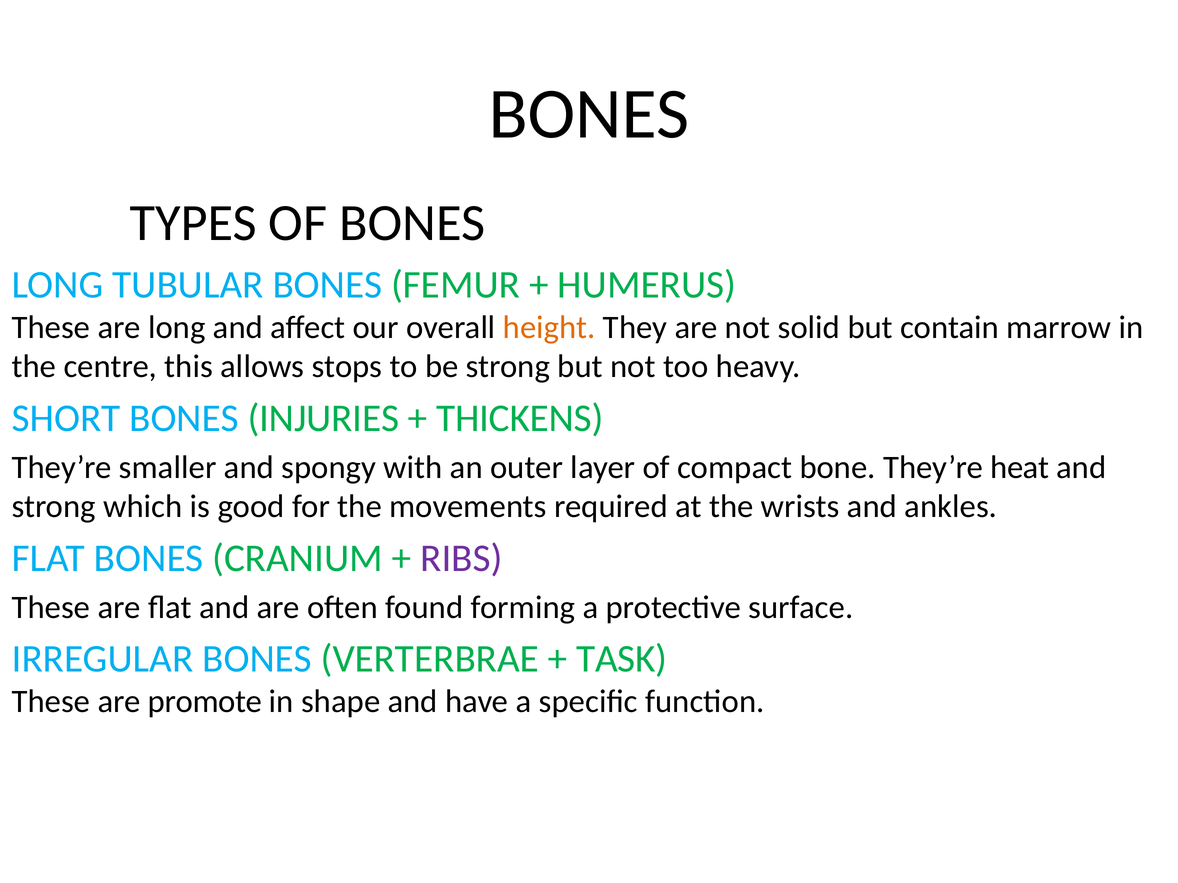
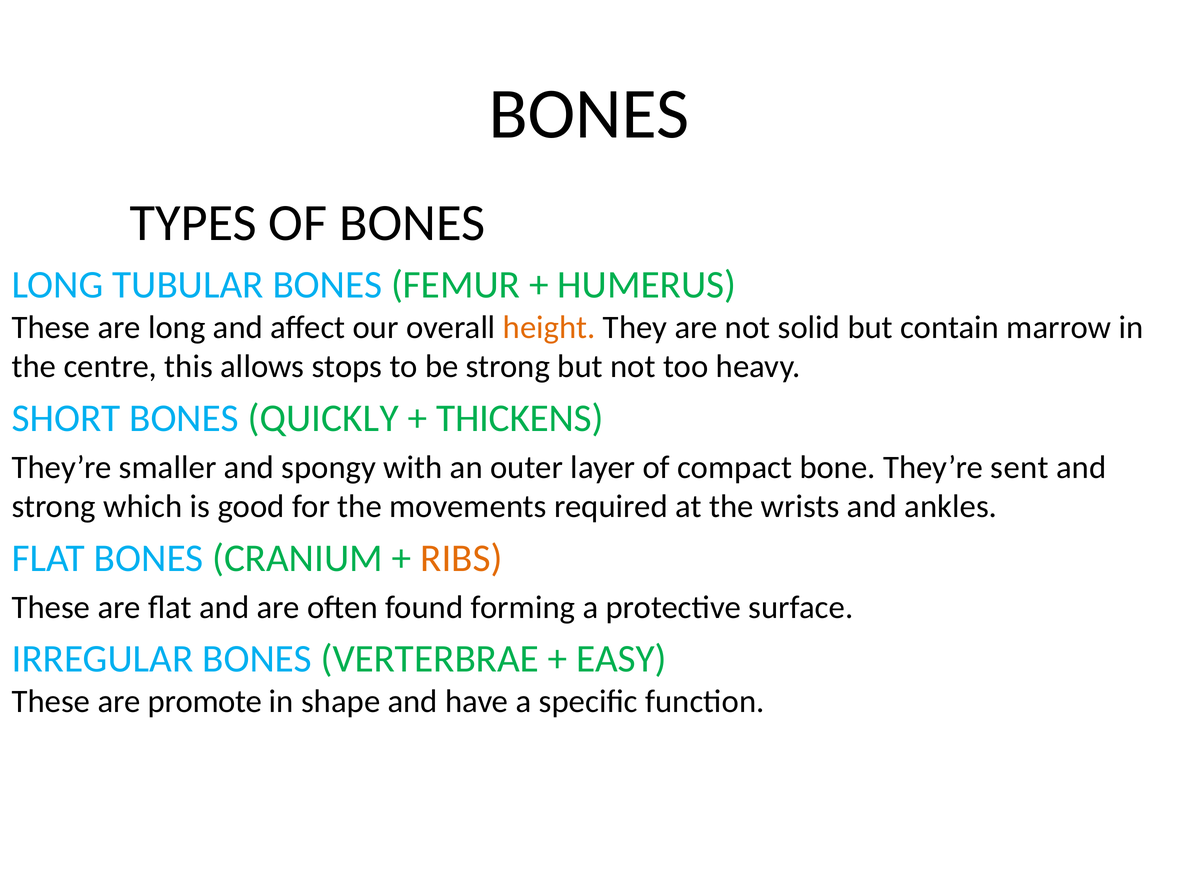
INJURIES: INJURIES -> QUICKLY (323, 418)
heat: heat -> sent (1019, 468)
RIBS colour: purple -> orange (461, 558)
TASK: TASK -> EASY (621, 659)
